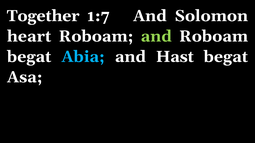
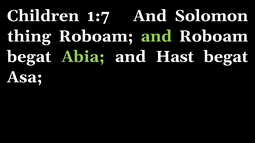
Together: Together -> Children (43, 16)
heart: heart -> thing (29, 36)
Abia colour: light blue -> light green (83, 57)
